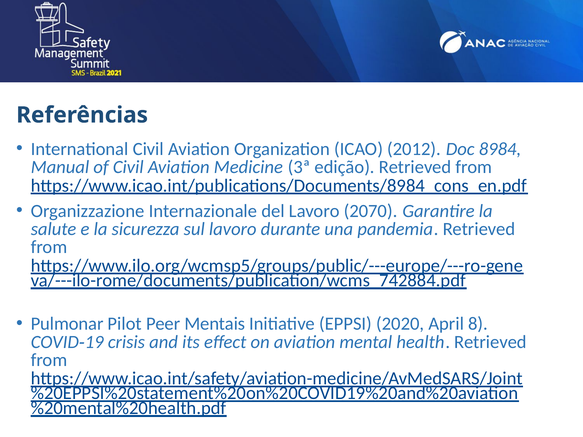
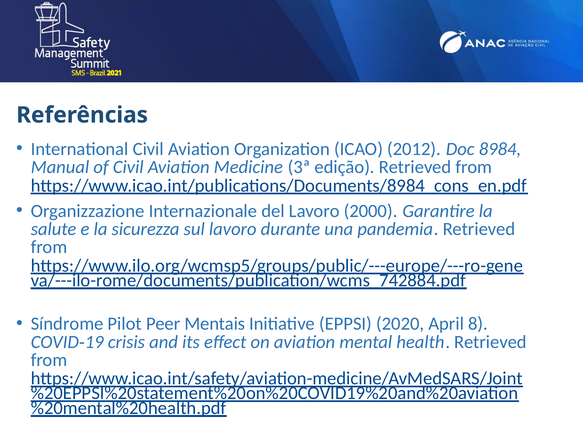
2070: 2070 -> 2000 (371, 211)
Pulmonar: Pulmonar -> Síndrome (67, 324)
